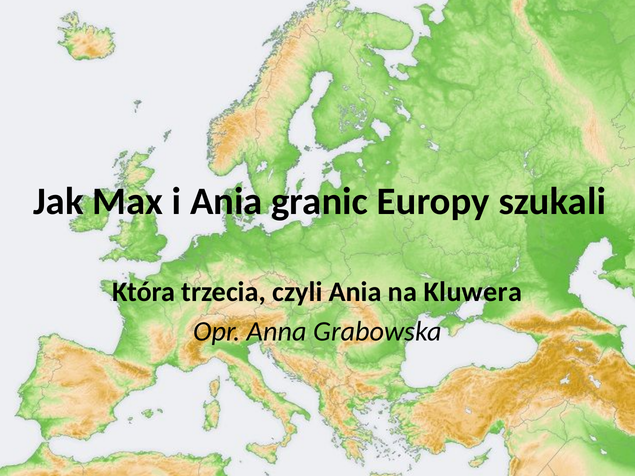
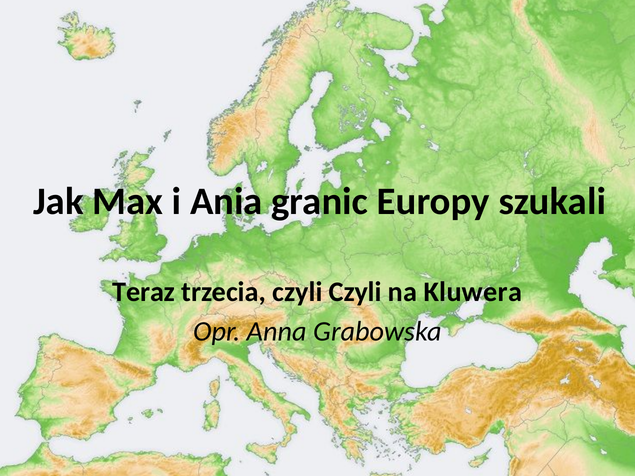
Która: Która -> Teraz (144, 292)
czyli Ania: Ania -> Czyli (355, 292)
